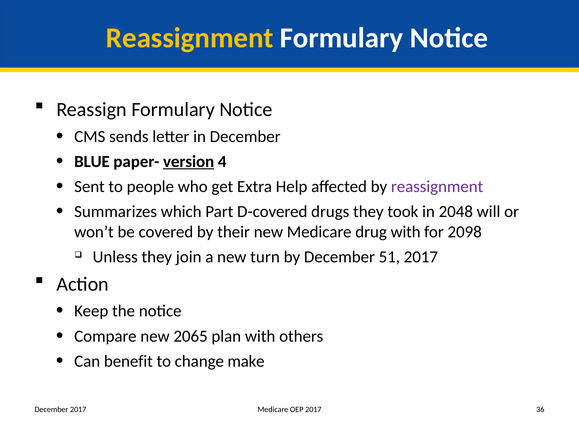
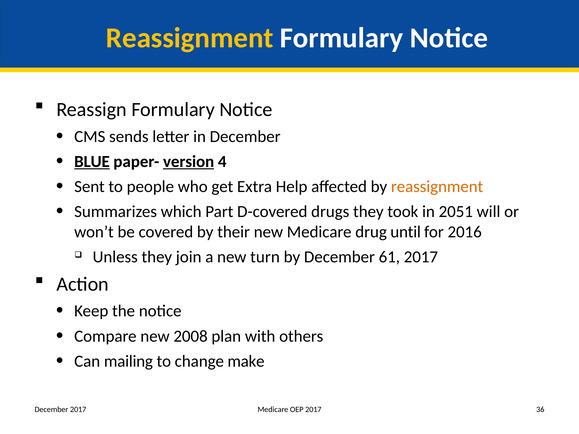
BLUE underline: none -> present (92, 162)
reassignment colour: purple -> orange (437, 187)
2048: 2048 -> 2051 (456, 212)
drug with: with -> until (406, 232)
2098: 2098 -> 2016 (465, 232)
51: 51 -> 61 (389, 257)
2065: 2065 -> 2008 (191, 336)
benefit: benefit -> mailing (128, 361)
